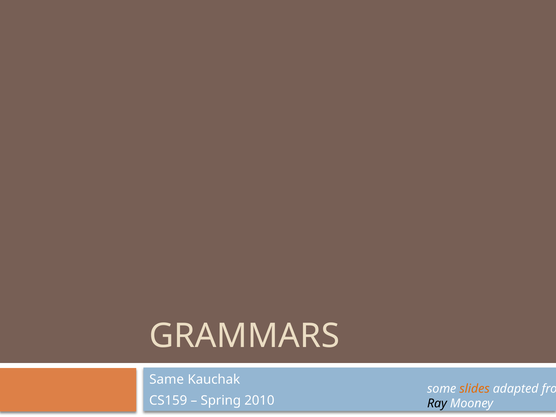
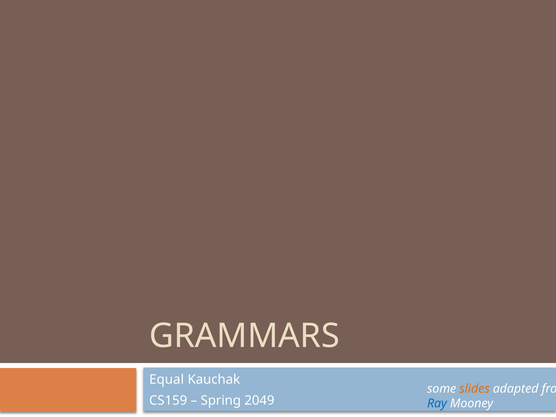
Same: Same -> Equal (167, 379)
2010: 2010 -> 2049 (259, 401)
Ray colour: black -> blue (437, 404)
